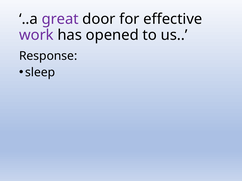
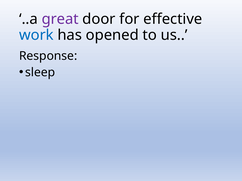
work colour: purple -> blue (36, 35)
